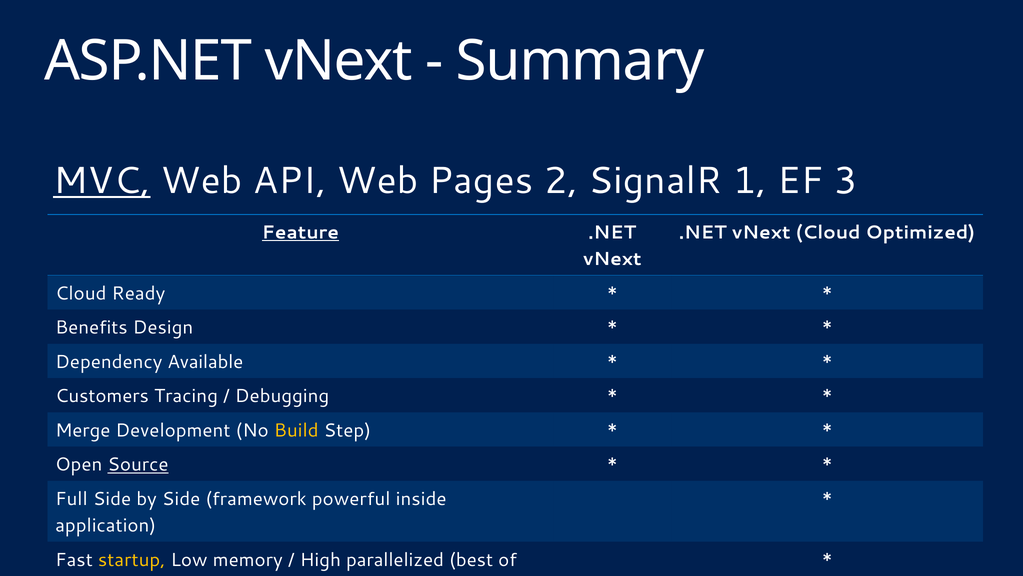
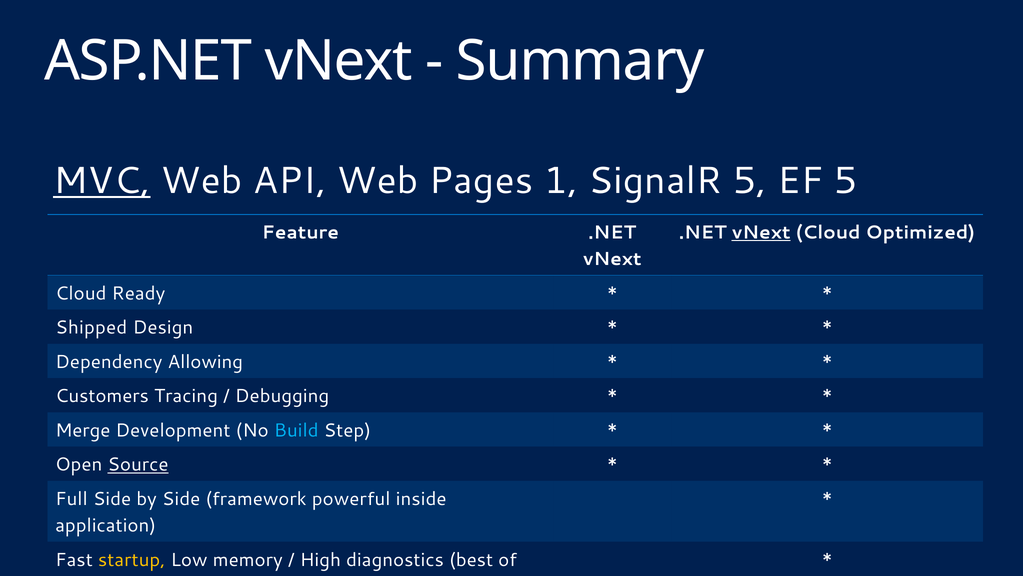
2: 2 -> 1 (561, 181)
SignalR 1: 1 -> 5 (750, 181)
EF 3: 3 -> 5 (846, 181)
Feature underline: present -> none (300, 232)
vNext underline: none -> present (761, 232)
Benefits: Benefits -> Shipped (91, 327)
Available: Available -> Allowing (205, 362)
Build colour: yellow -> light blue (296, 430)
parallelized: parallelized -> diagnostics (395, 559)
